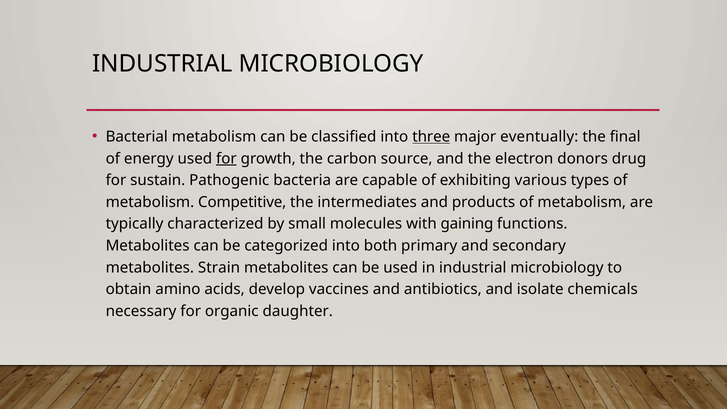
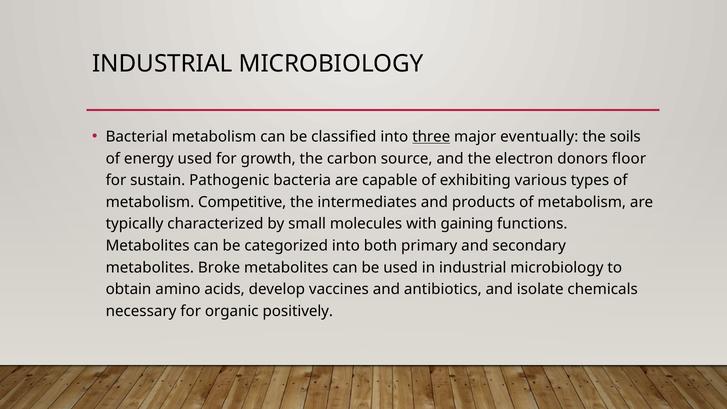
final: final -> soils (625, 137)
for underline: present -> none (226, 159)
drug: drug -> floor (629, 159)
Strain: Strain -> Broke (219, 268)
daughter: daughter -> positively (298, 311)
